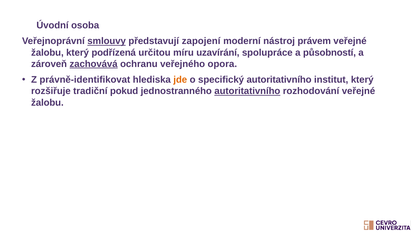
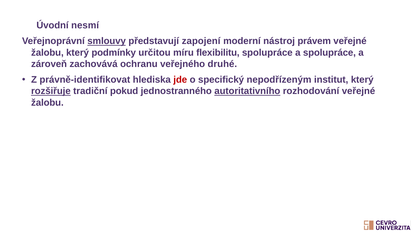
osoba: osoba -> nesmí (85, 25)
podřízená: podřízená -> podmínky (114, 52)
uzavírání: uzavírání -> flexibilitu (218, 52)
a působností: působností -> spolupráce (329, 52)
zachovává underline: present -> none (94, 64)
opora: opora -> druhé (222, 64)
jde colour: orange -> red (180, 80)
specifický autoritativního: autoritativního -> nepodřízeným (279, 80)
rozšiřuje underline: none -> present (51, 91)
